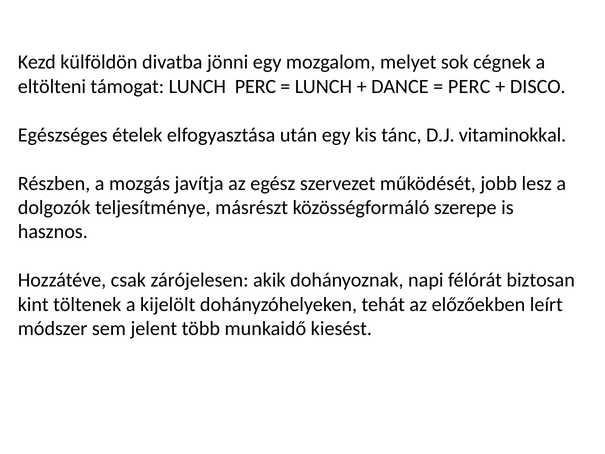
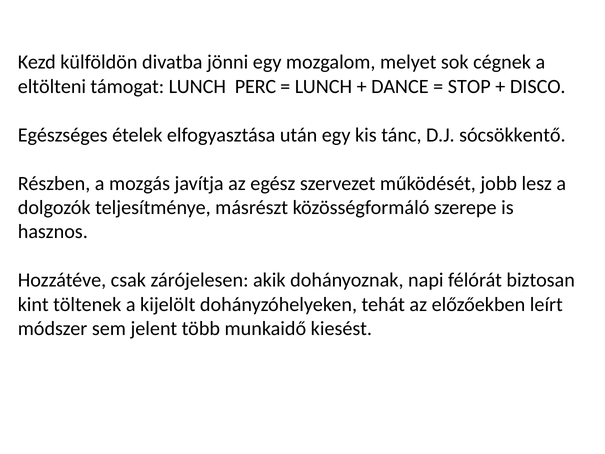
PERC: PERC -> STOP (469, 86)
vitaminokkal: vitaminokkal -> sócsökkentő (512, 135)
